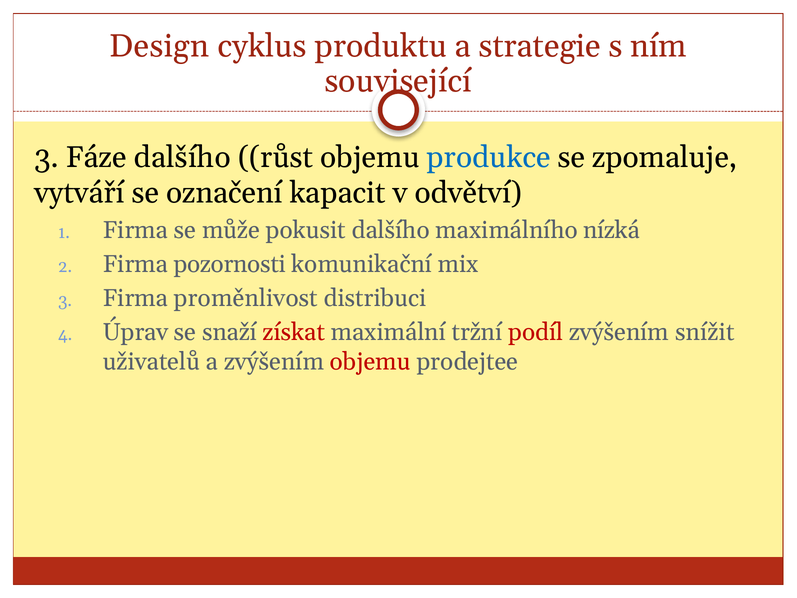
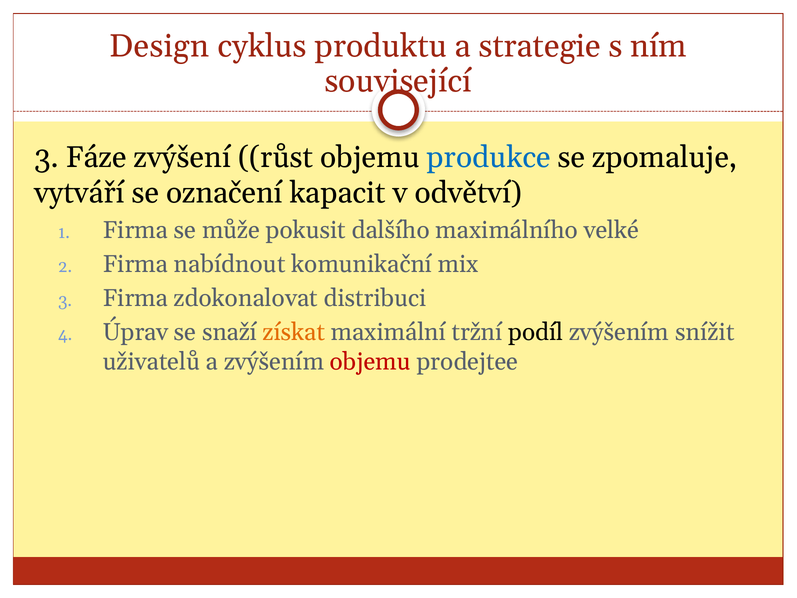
Fáze dalšího: dalšího -> zvýšení (182, 157)
nízká: nízká -> velké (611, 230)
pozornosti: pozornosti -> nabídnout (230, 264)
proměnlivost: proměnlivost -> zdokonalovat (246, 298)
získat colour: red -> orange (294, 332)
podíl colour: red -> black (536, 332)
